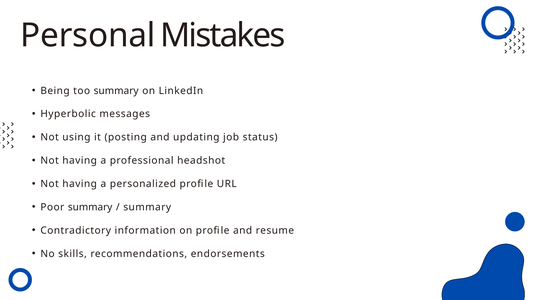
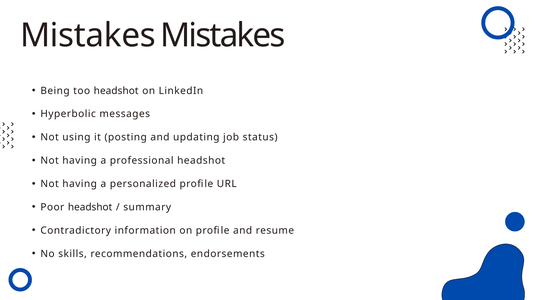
Personal: Personal -> Mistakes (88, 36)
too summary: summary -> headshot (116, 91)
Poor summary: summary -> headshot (90, 207)
